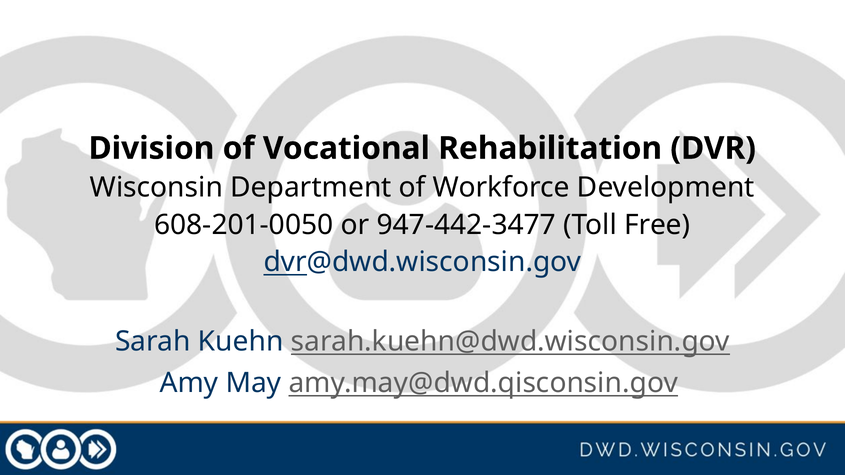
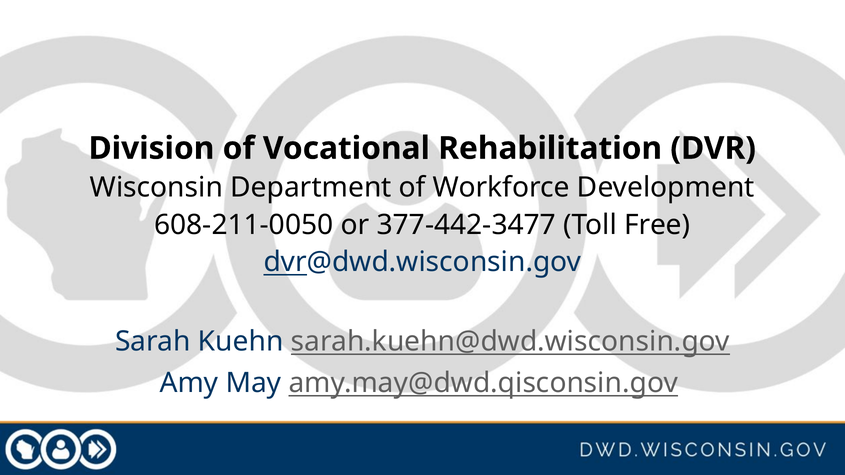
608-201-0050: 608-201-0050 -> 608-211-0050 (244, 225)
947-442-3477: 947-442-3477 -> 377-442-3477 (466, 225)
